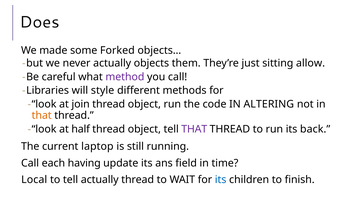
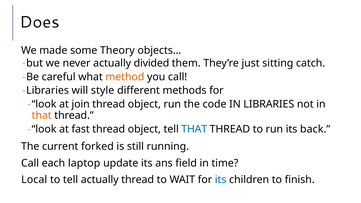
Forked: Forked -> Theory (117, 50)
objects: objects -> divided (151, 63)
allow: allow -> catch (311, 63)
method colour: purple -> orange (125, 77)
IN ALTERING: ALTERING -> LIBRARIES (269, 104)
half: half -> fast (81, 129)
THAT colour: purple -> blue (194, 129)
laptop: laptop -> forked (97, 147)
having: having -> laptop (84, 163)
